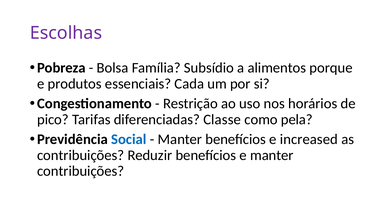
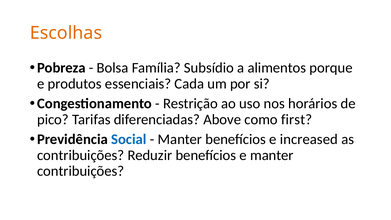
Escolhas colour: purple -> orange (66, 33)
Classe: Classe -> Above (222, 119)
pela: pela -> first (297, 119)
